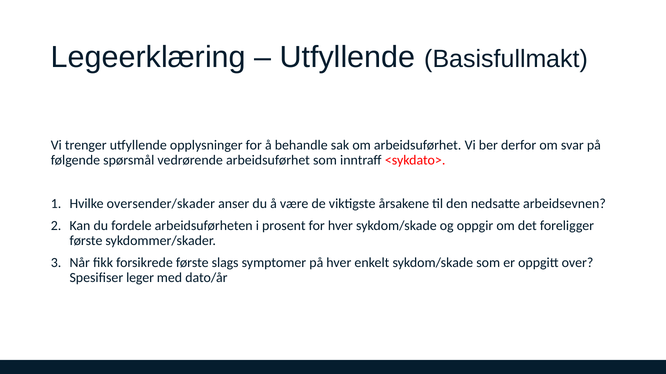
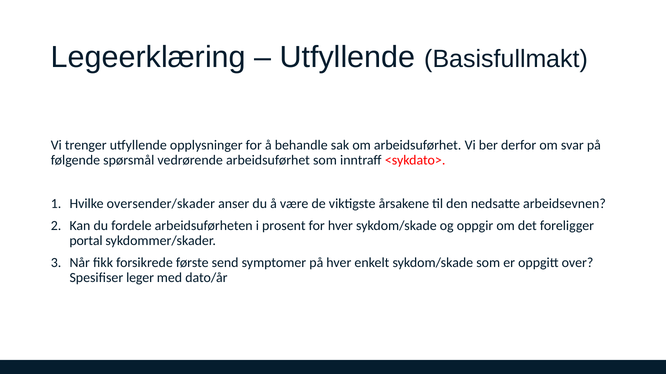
første: første -> portal (86, 241)
slags: slags -> send (225, 263)
